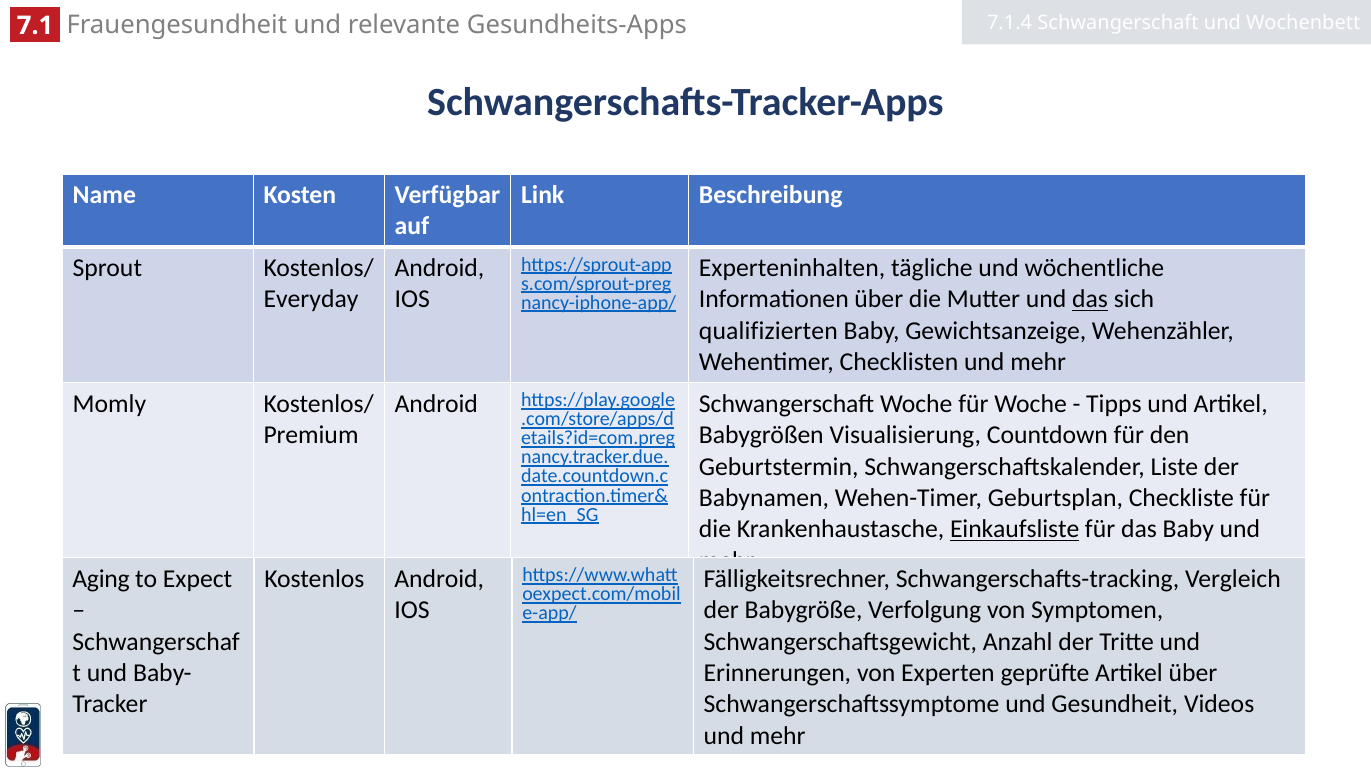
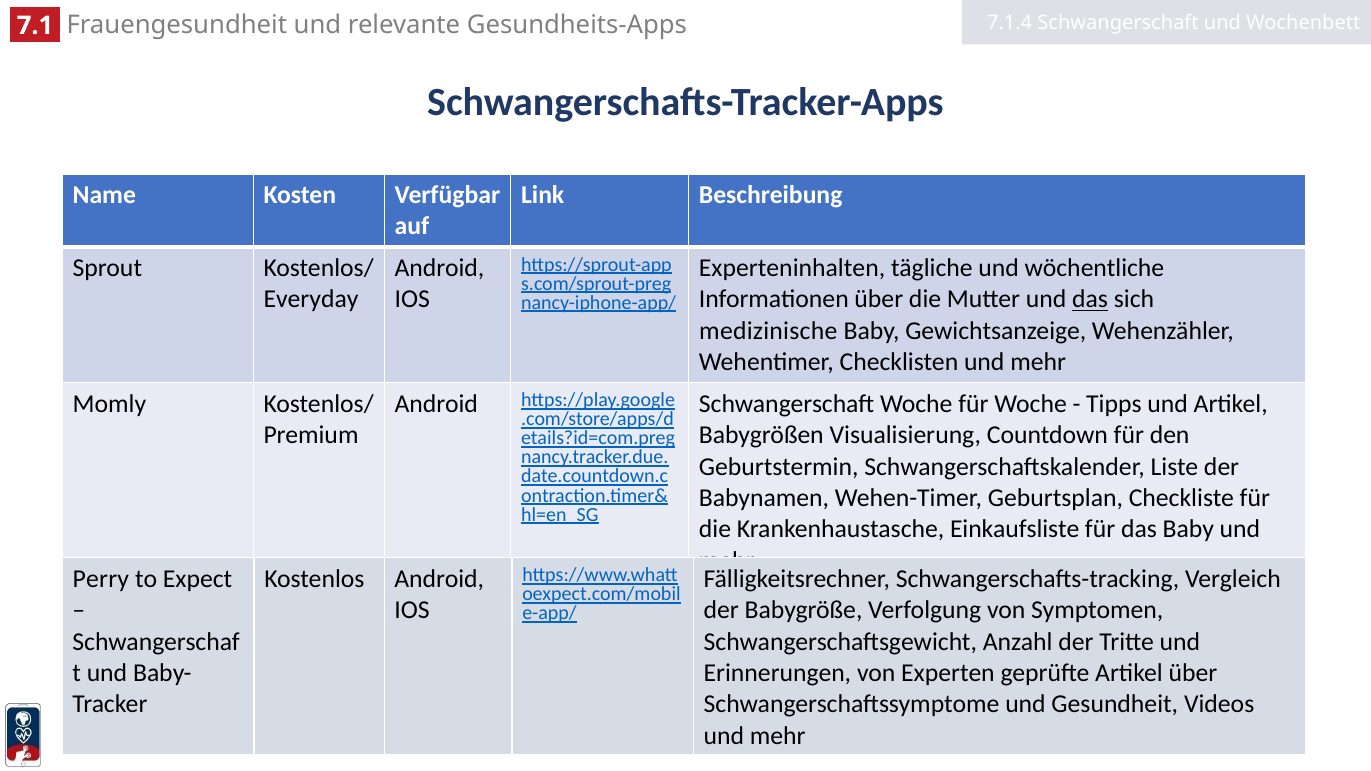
qualifizierten: qualifizierten -> medizinische (768, 331)
Einkaufsliste underline: present -> none (1015, 529)
Aging: Aging -> Perry (101, 579)
